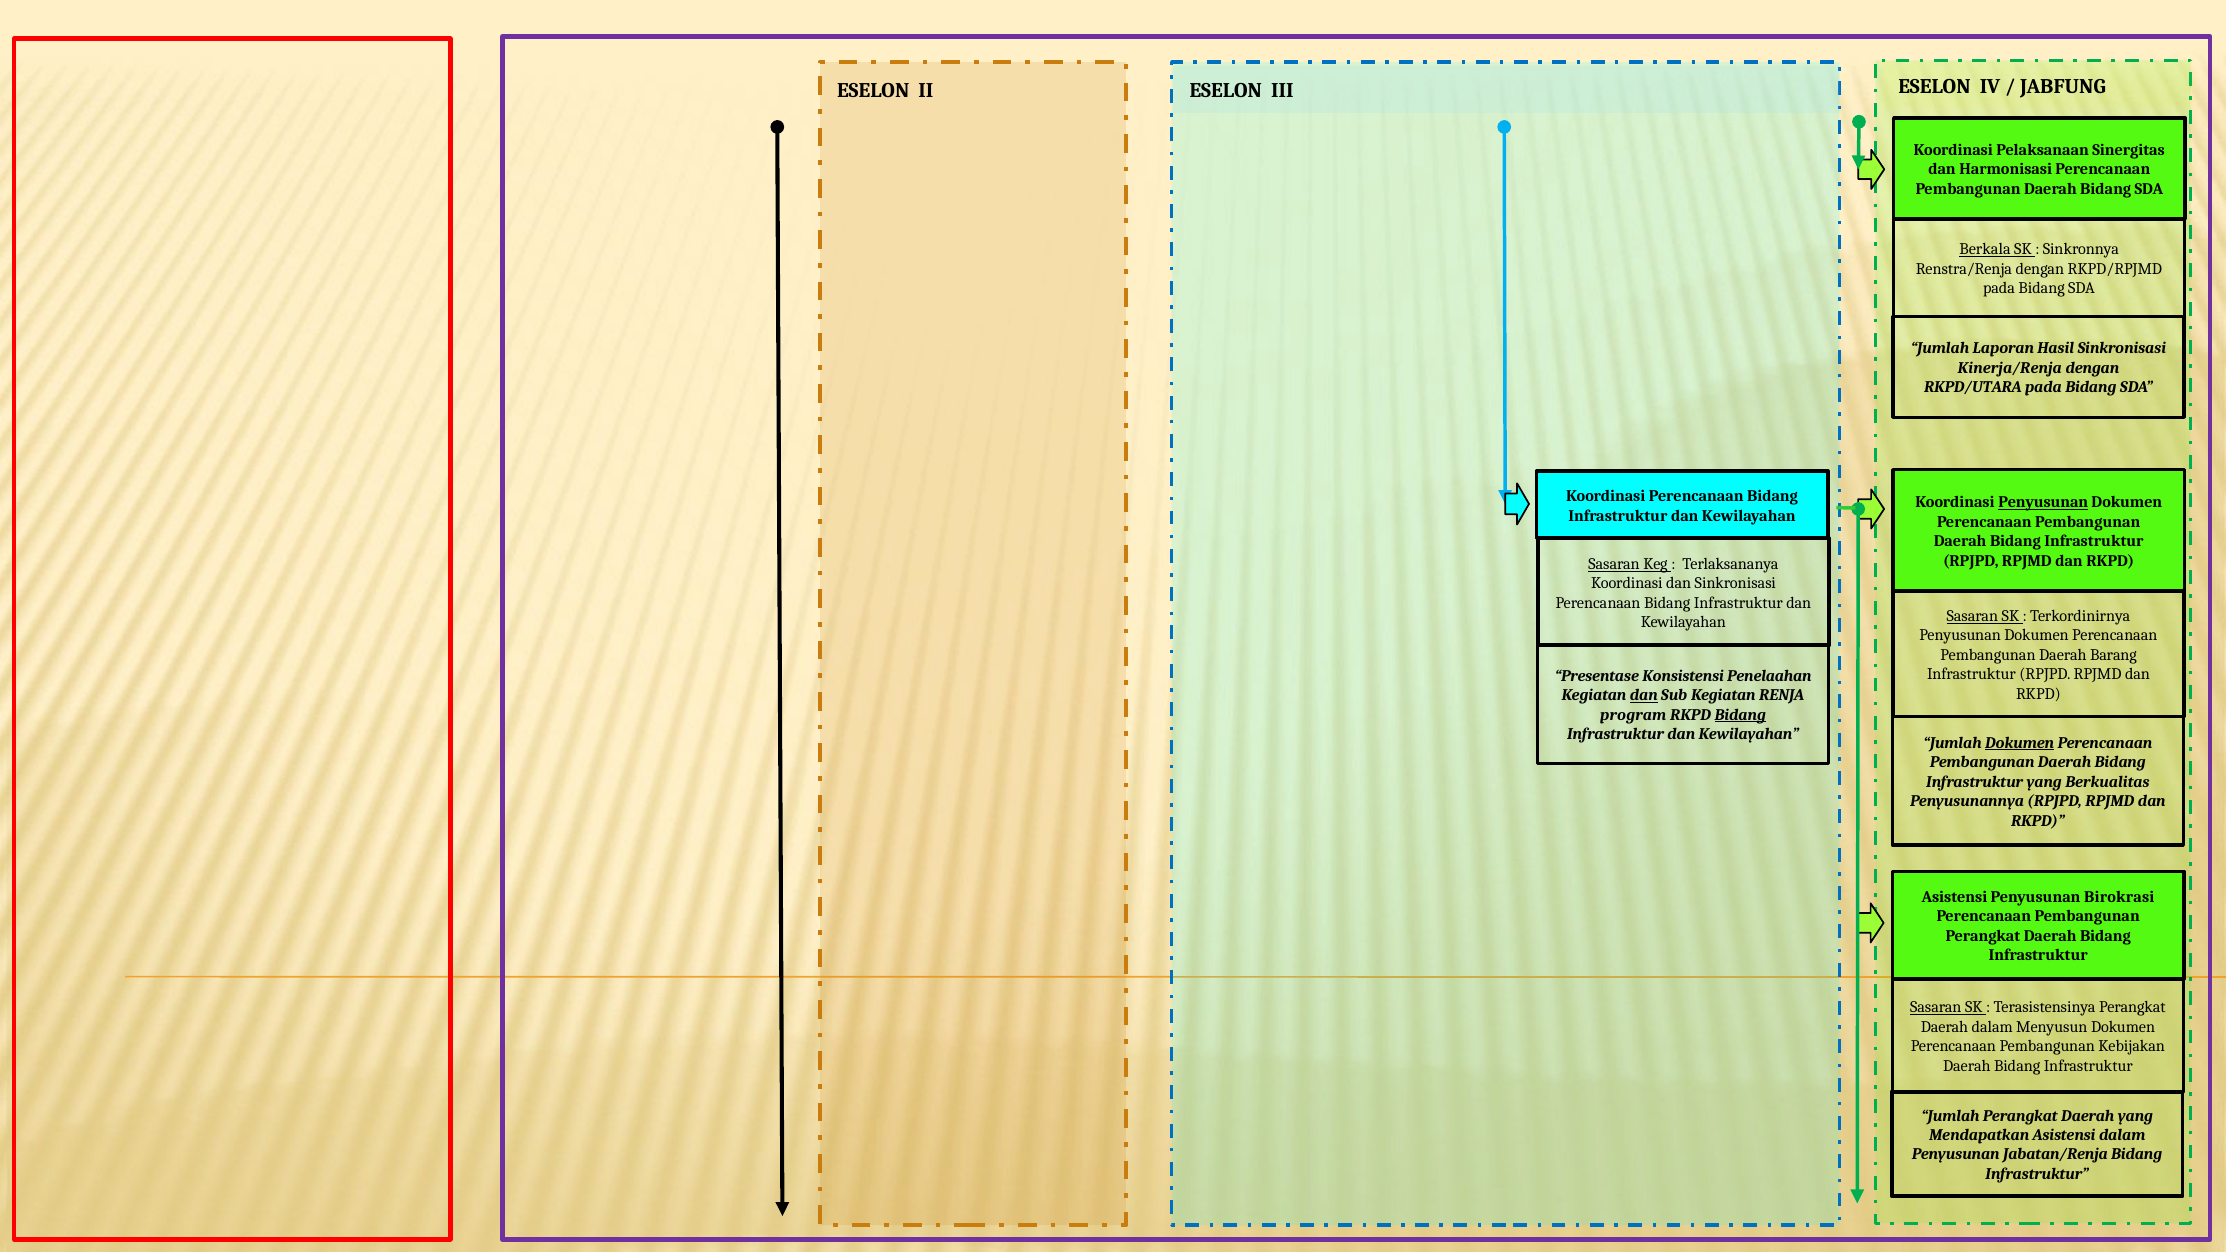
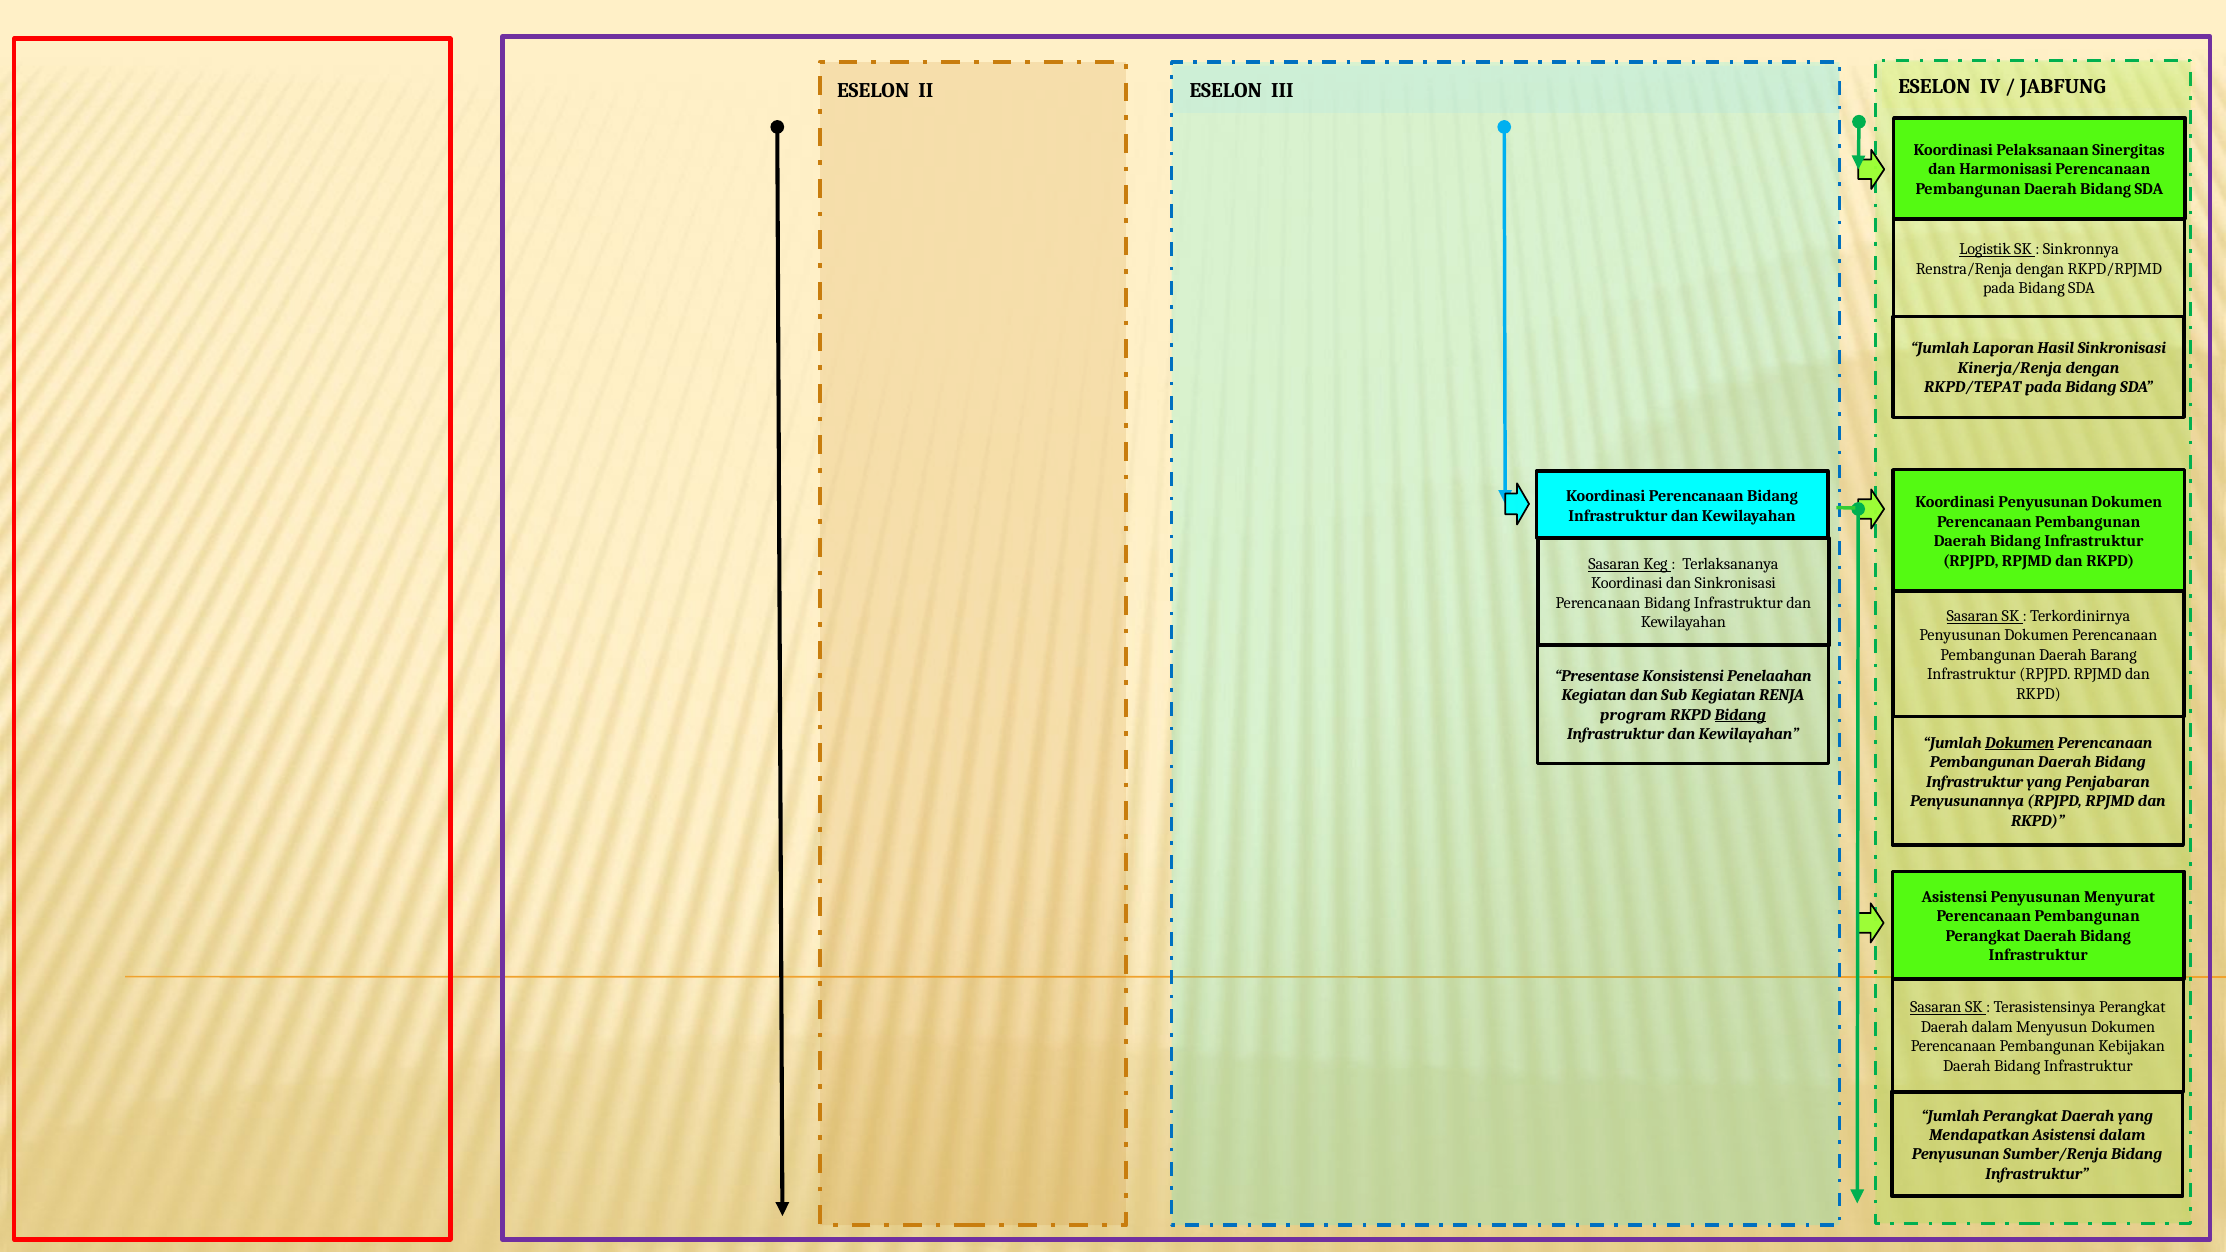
Berkala: Berkala -> Logistik (1985, 249)
RKPD/UTARA: RKPD/UTARA -> RKPD/TEPAT (1973, 387)
Penyusunan underline: present -> none (2043, 502)
dan underline: present -> none (1644, 695)
Berkualitas: Berkualitas -> Penjabaran (2107, 782)
Birokrasi: Birokrasi -> Menyurat (2119, 897)
Jabatan/Renja: Jabatan/Renja -> Sumber/Renja (2056, 1155)
